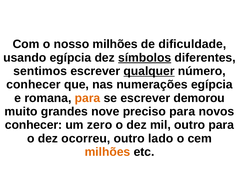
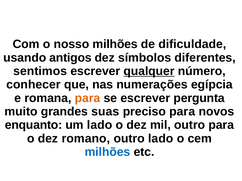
usando egípcia: egípcia -> antigos (70, 58)
símbolos underline: present -> none (145, 58)
demorou: demorou -> pergunta (199, 98)
nove: nove -> suas (105, 112)
conhecer: conhecer -> enquanto (34, 125)
um zero: zero -> lado (100, 125)
ocorreu: ocorreu -> romano (86, 139)
milhões colour: orange -> blue (107, 152)
